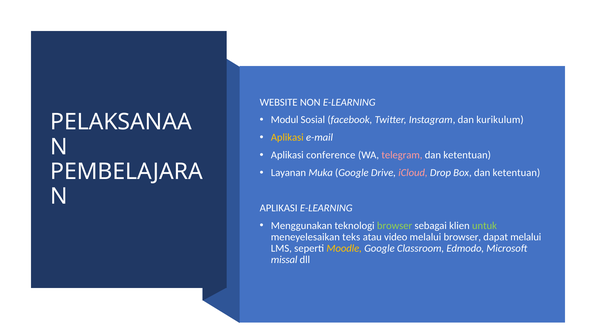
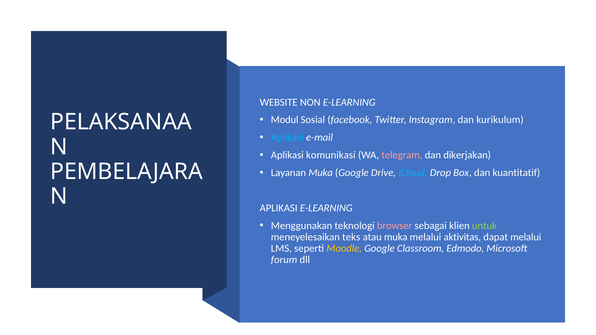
Aplikasi colour: yellow -> light blue (287, 138)
conference: conference -> komunikasi (331, 155)
ketentuan: ketentuan -> dikerjakan (467, 155)
iCloud colour: pink -> light blue (413, 173)
Box dan ketentuan: ketentuan -> kuantitatif (516, 173)
browser colour: light green -> pink (395, 226)
atau video: video -> muka (396, 237)
melalui browser: browser -> aktivitas (462, 237)
missal: missal -> forum (284, 260)
